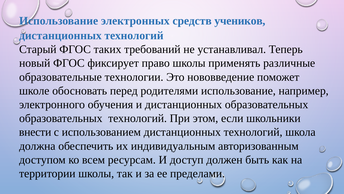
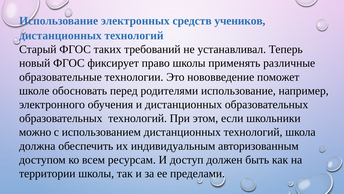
внести: внести -> можно (35, 132)
